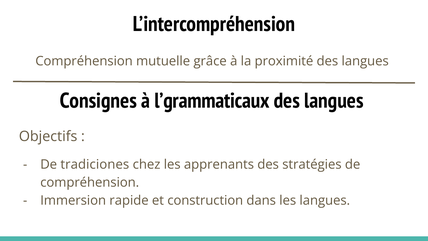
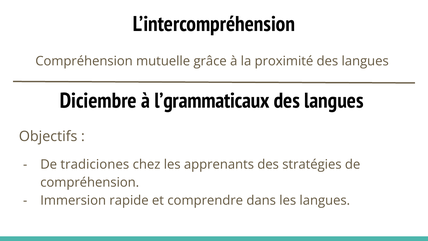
Consignes: Consignes -> Diciembre (98, 101)
construction: construction -> comprendre (205, 200)
